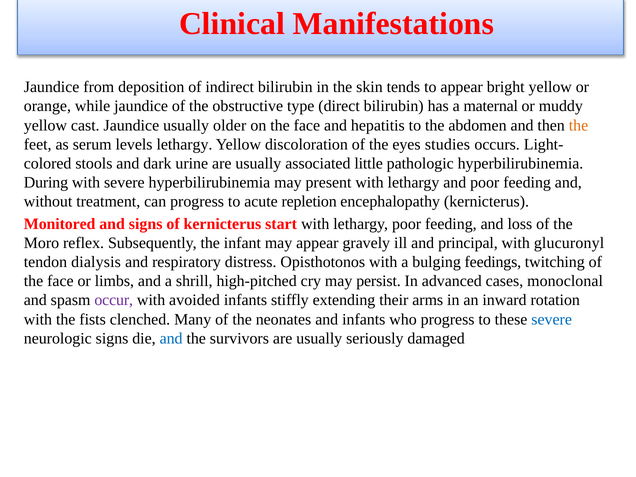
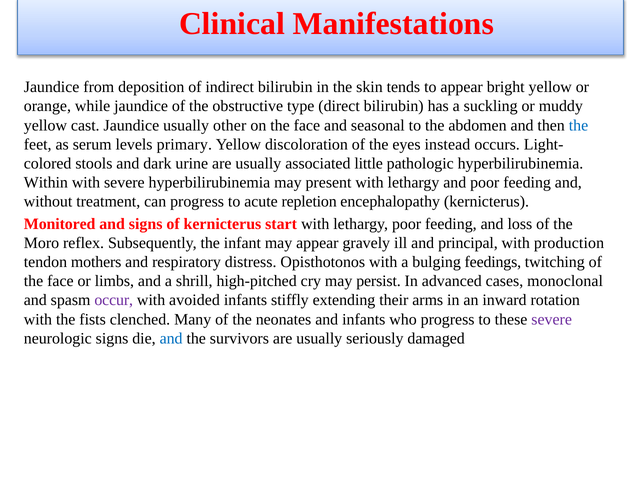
maternal: maternal -> suckling (491, 106)
older: older -> other (230, 125)
hepatitis: hepatitis -> seasonal (378, 125)
the colour: orange -> blue (578, 125)
levels lethargy: lethargy -> primary (184, 144)
studies: studies -> instead (447, 144)
During: During -> Within (46, 183)
glucuronyl: glucuronyl -> production (569, 243)
dialysis: dialysis -> mothers (96, 262)
severe colour: blue -> purple (552, 319)
